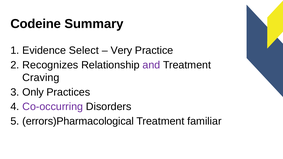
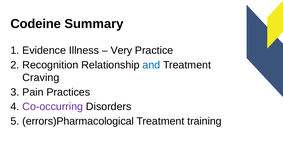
Select: Select -> Illness (84, 51)
Recognizes: Recognizes -> Recognition (50, 65)
and colour: purple -> blue (151, 65)
Only: Only -> Pain (33, 92)
familiar: familiar -> training (204, 121)
